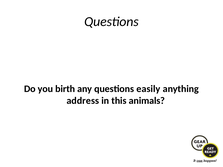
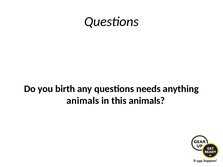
easily: easily -> needs (148, 89)
address: address -> animals (83, 101)
